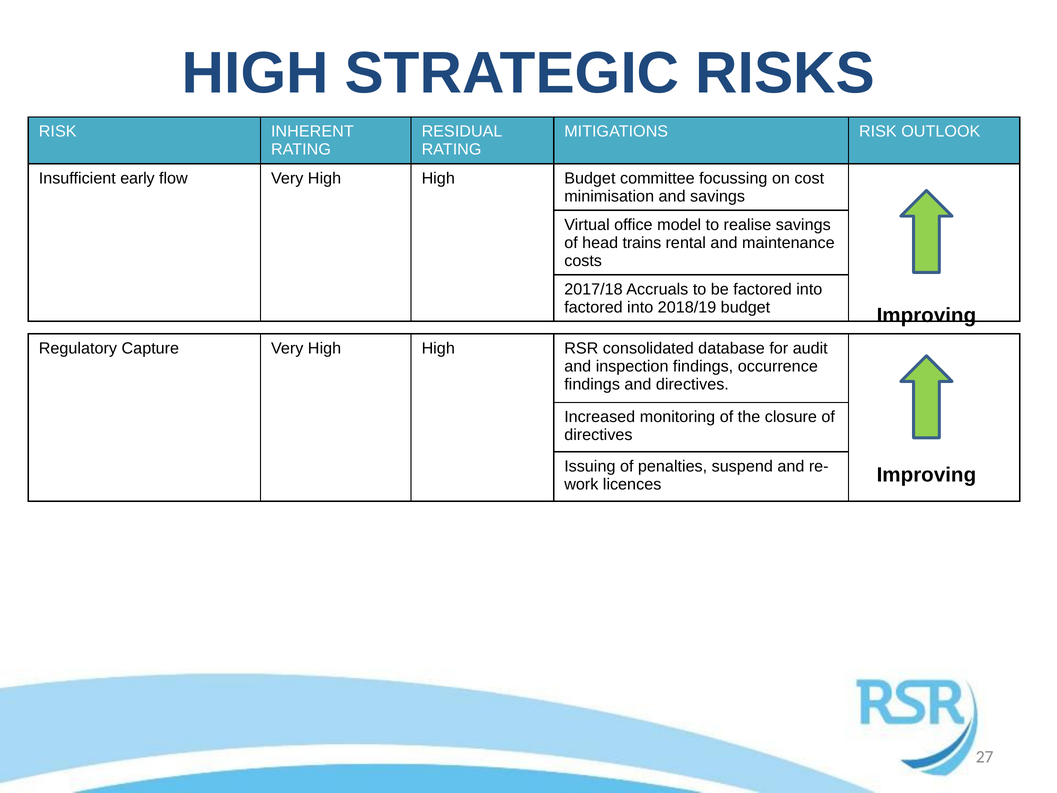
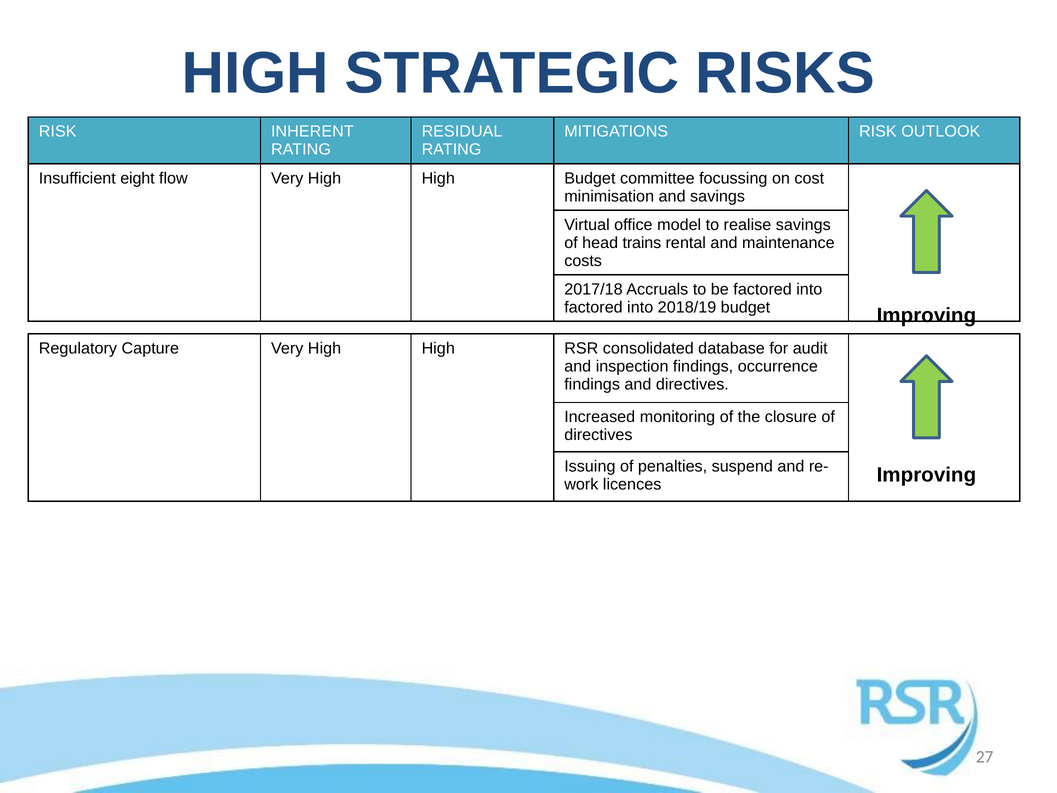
early: early -> eight (137, 178)
